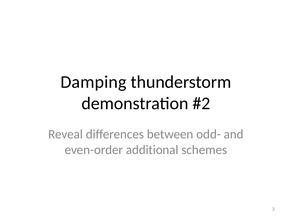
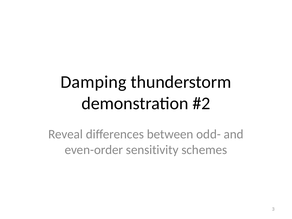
additional: additional -> sensitivity (152, 150)
